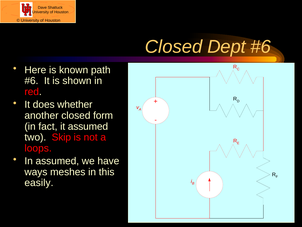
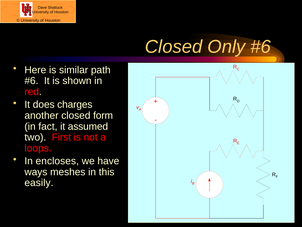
Dept: Dept -> Only (226, 47)
known: known -> similar (74, 70)
whether: whether -> charges (75, 104)
Skip: Skip -> First (61, 137)
In assumed: assumed -> encloses (57, 161)
